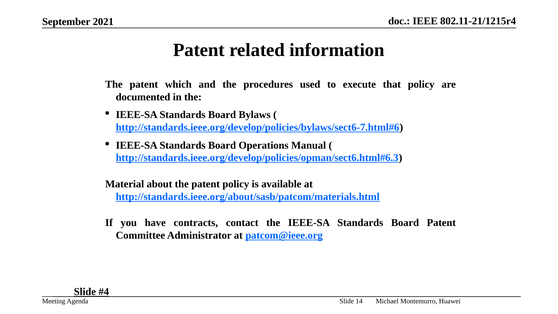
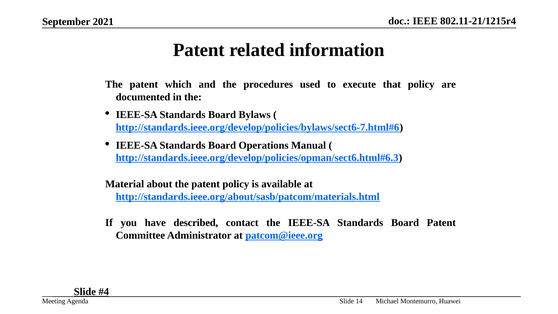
contracts: contracts -> described (196, 223)
